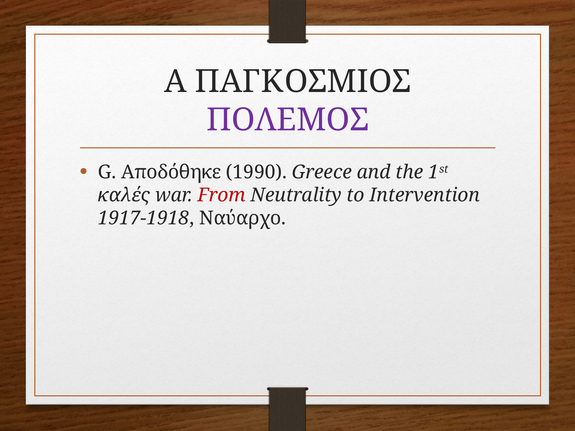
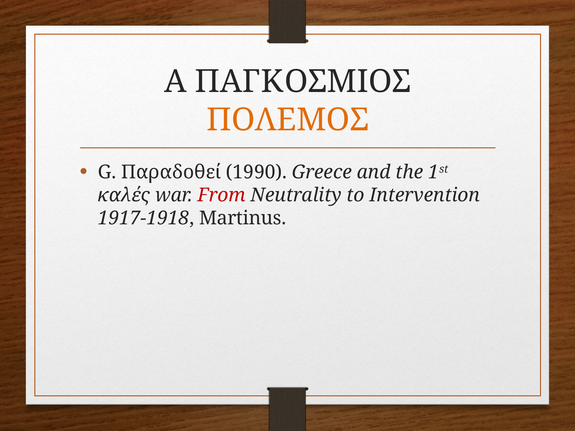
ΠΟΛΕΜΟΣ colour: purple -> orange (288, 120)
Αποδόθηκε: Αποδόθηκε -> Παραδοθεί (171, 172)
Ναύαρχο: Ναύαρχο -> Martinus (243, 218)
